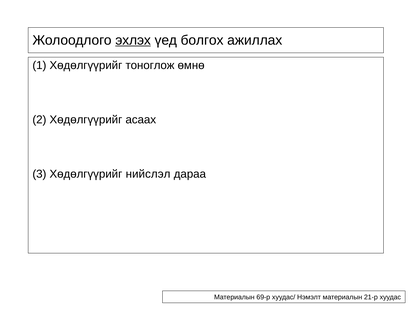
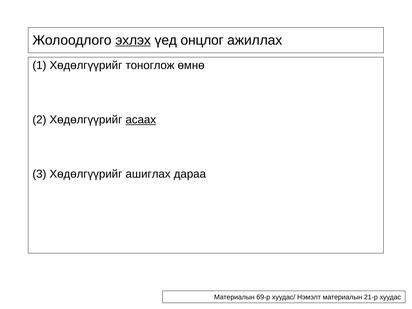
болгох: болгох -> онцлог (202, 40)
асаах underline: none -> present (141, 120)
нийслэл: нийслэл -> ашиглах (148, 174)
